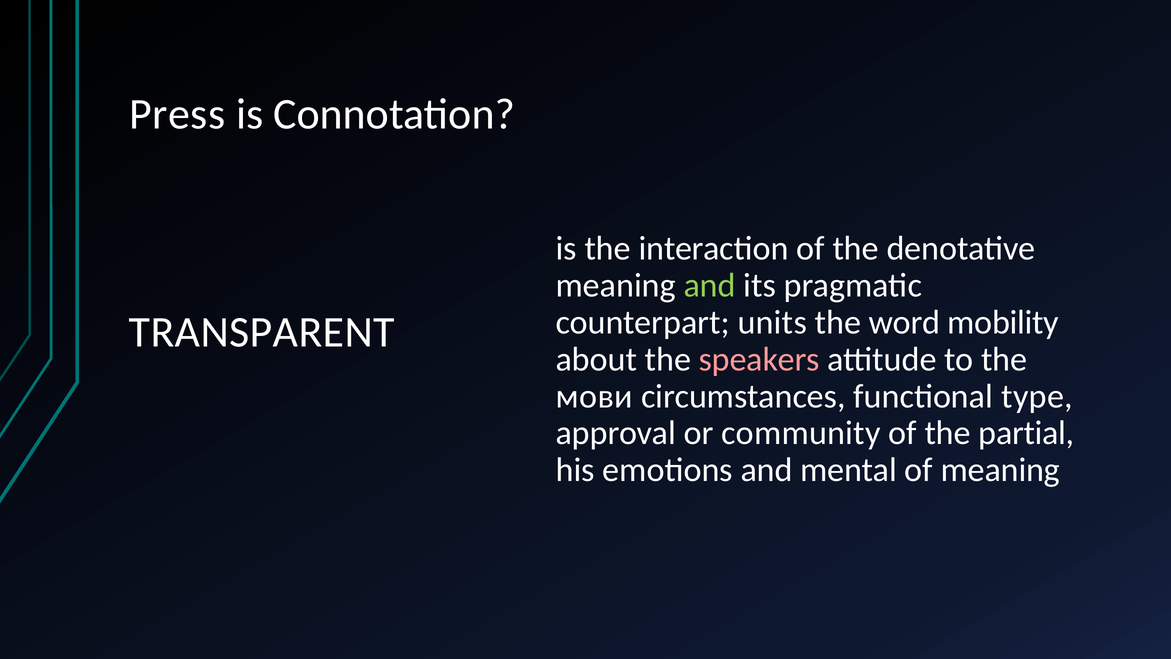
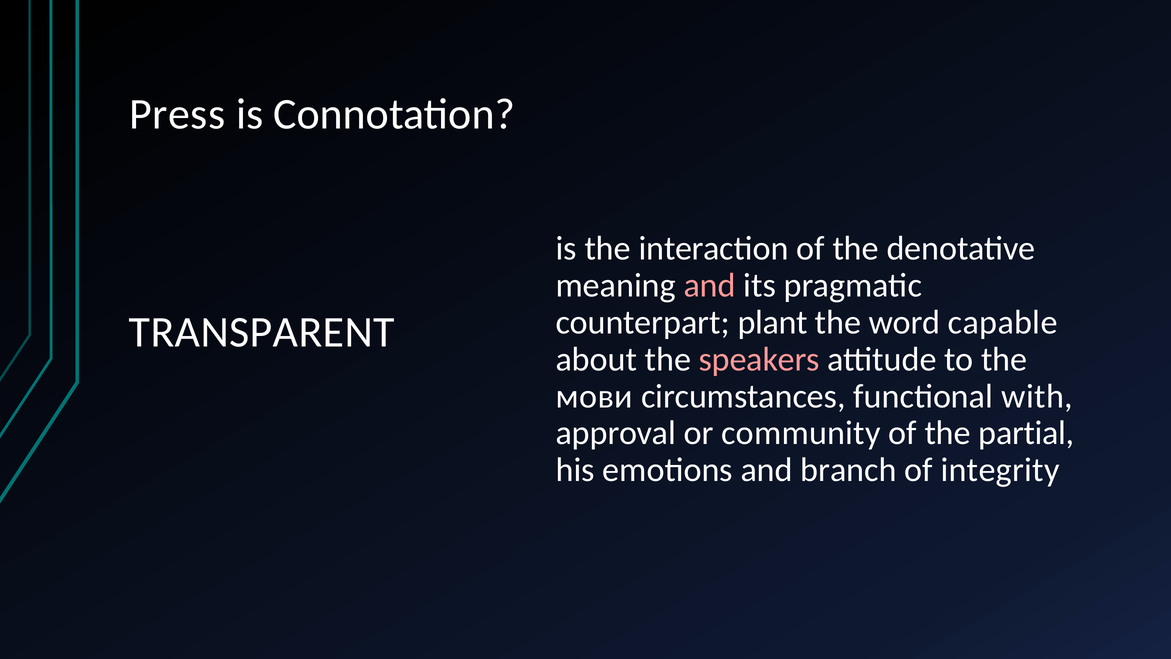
and colour: light green -> pink (710, 286)
units: units -> plant (773, 322)
mobility: mobility -> capable (1003, 322)
type: type -> with (1037, 396)
mental: mental -> branch (849, 470)
of meaning: meaning -> integrity (1000, 470)
